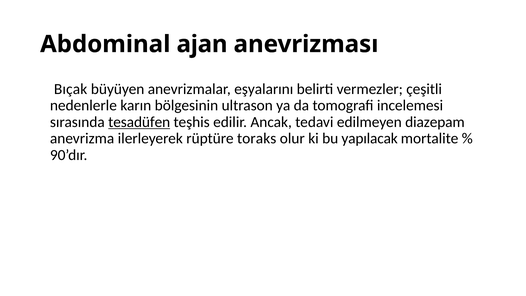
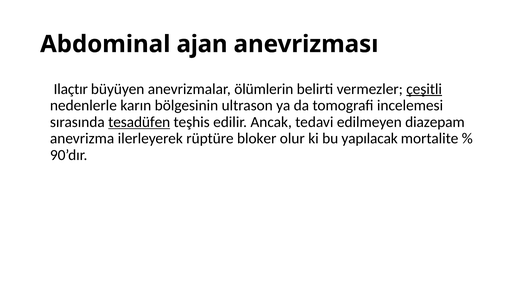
Bıçak: Bıçak -> Ilaçtır (71, 89)
eşyalarını: eşyalarını -> ölümlerin (264, 89)
çeşitli underline: none -> present (424, 89)
toraks: toraks -> bloker (257, 139)
